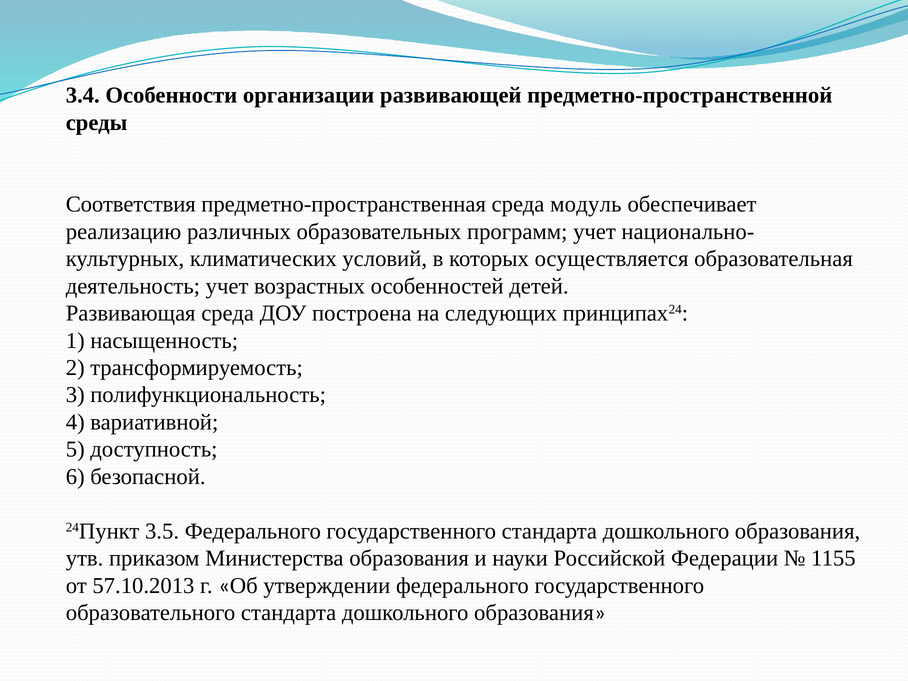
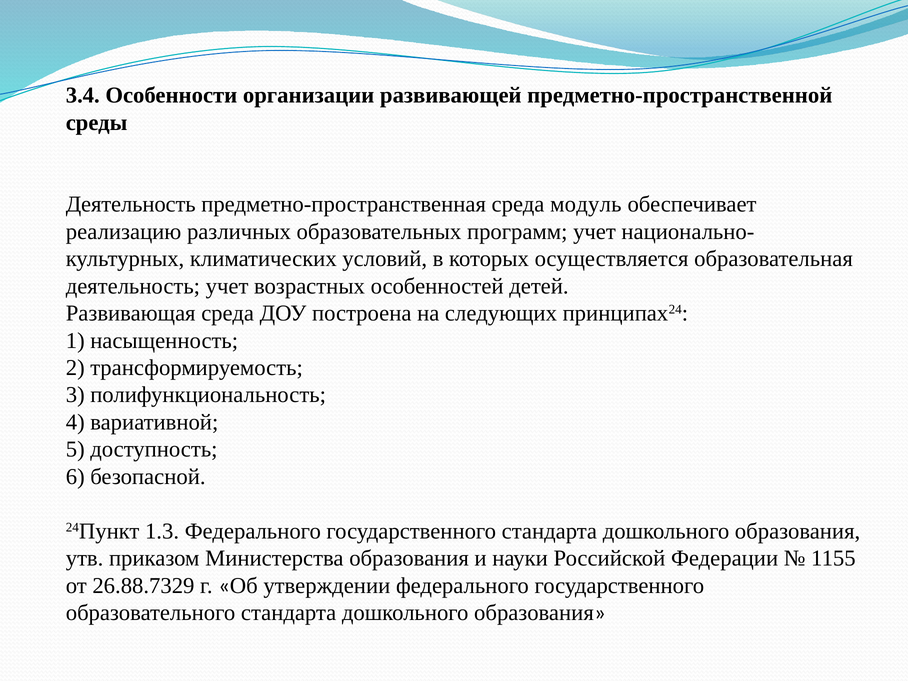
Соответствия: Соответствия -> Деятельность (131, 204)
3.5: 3.5 -> 1.3 (162, 531)
57.10.2013: 57.10.2013 -> 26.88.7329 (143, 586)
